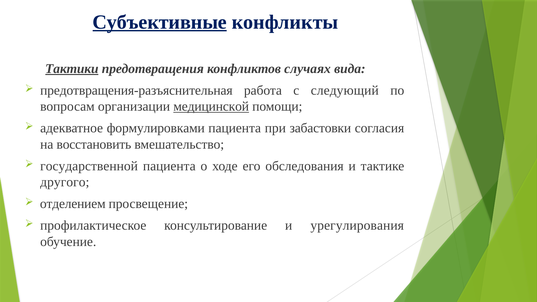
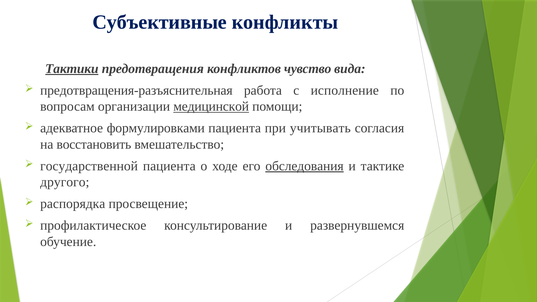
Субъективные underline: present -> none (160, 22)
случаях: случаях -> чувство (308, 69)
следующий: следующий -> исполнение (345, 90)
забастовки: забастовки -> учитывать (320, 128)
обследования underline: none -> present (305, 166)
отделением: отделением -> распорядка (73, 204)
урегулирования: урегулирования -> развернувшемся (357, 226)
